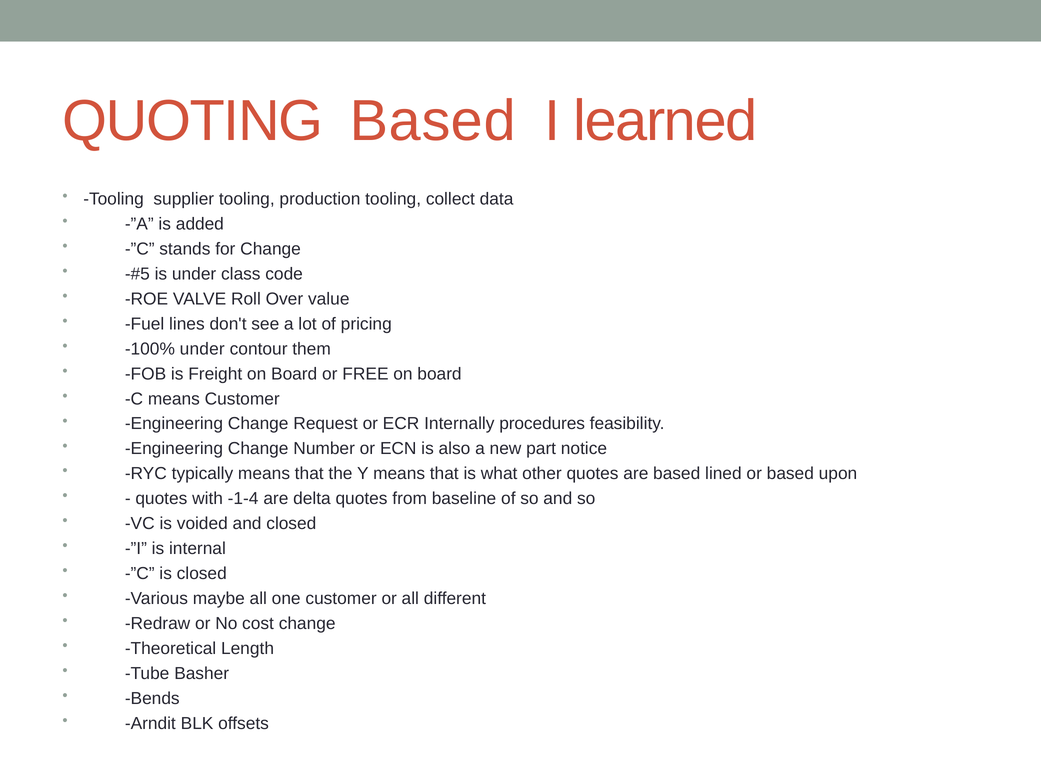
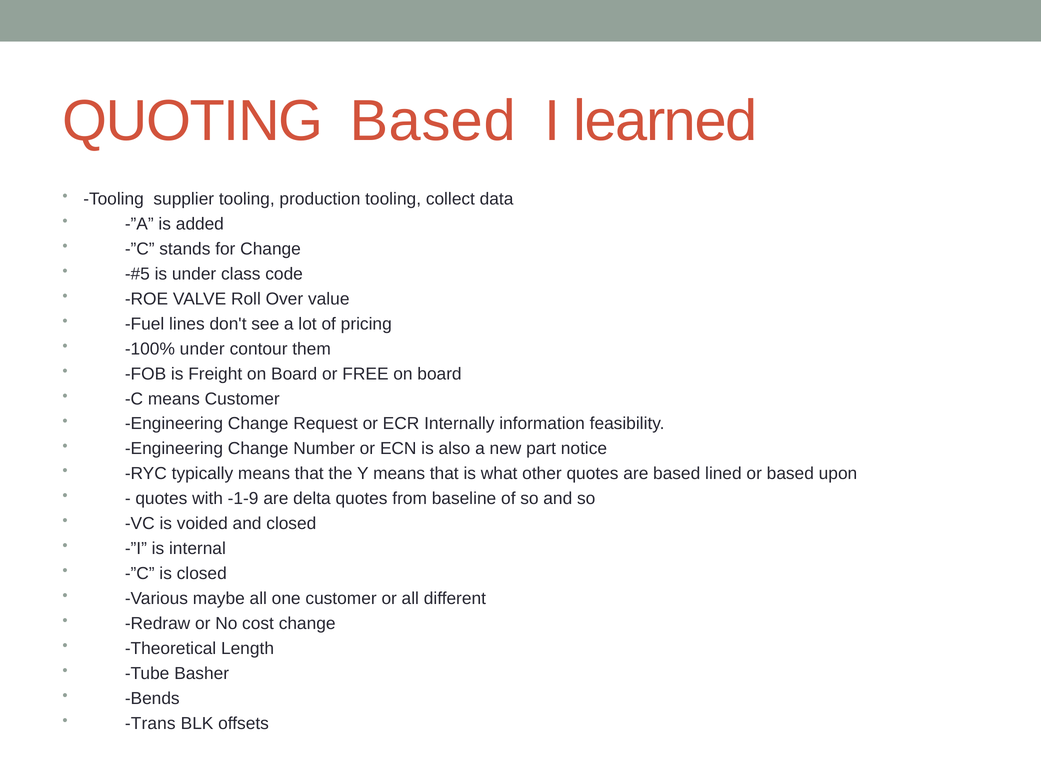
procedures: procedures -> information (542, 424)
-1-4: -1-4 -> -1-9 (243, 499)
Arndit: Arndit -> Trans (150, 723)
